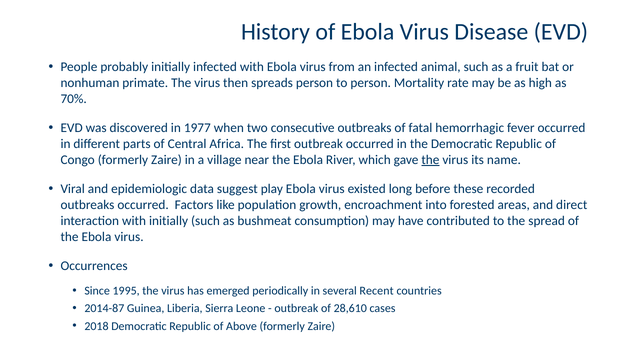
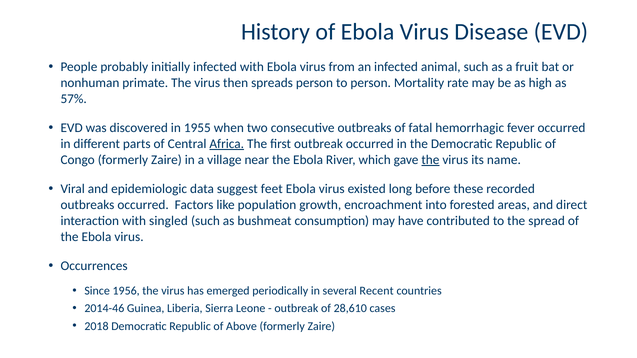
70%: 70% -> 57% (74, 99)
1977: 1977 -> 1955 (197, 128)
Africa underline: none -> present (227, 144)
play: play -> feet (272, 189)
with initially: initially -> singled (168, 221)
1995: 1995 -> 1956 (126, 291)
2014-87: 2014-87 -> 2014-46 (104, 309)
